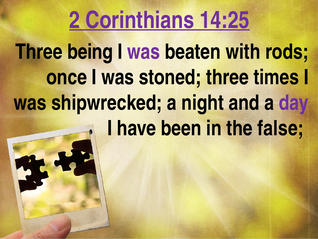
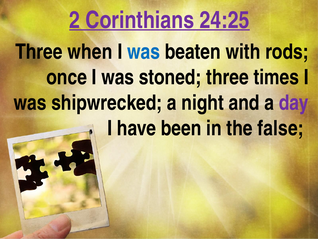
14:25: 14:25 -> 24:25 (225, 20)
being: being -> when (90, 52)
was colour: purple -> blue (144, 52)
